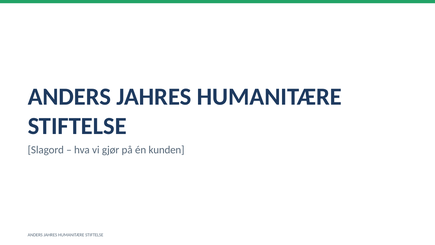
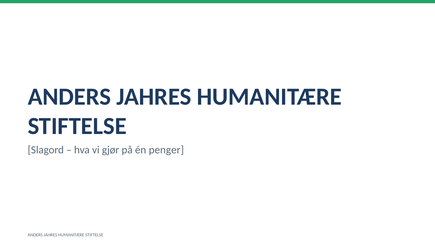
kunden: kunden -> penger (166, 150)
